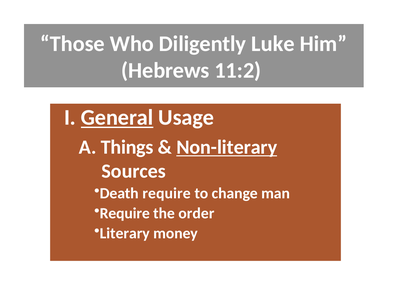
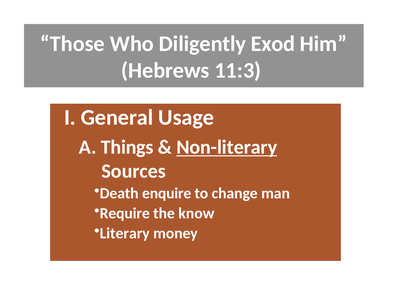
Luke: Luke -> Exod (273, 44)
11:2: 11:2 -> 11:3 (238, 71)
General underline: present -> none (117, 117)
Death require: require -> enquire (167, 193)
order: order -> know (196, 213)
